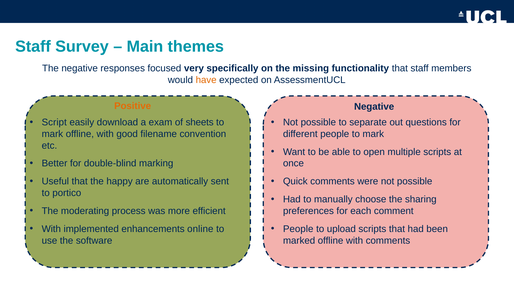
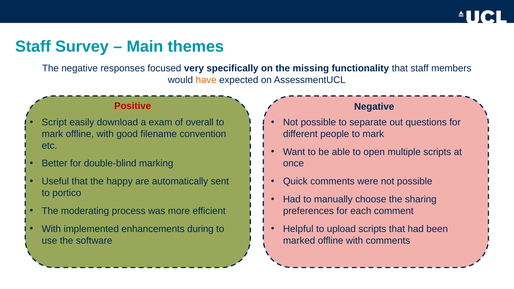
Positive colour: orange -> red (133, 106)
sheets: sheets -> overall (200, 122)
online: online -> during (200, 229)
People: People -> Helpful (298, 229)
